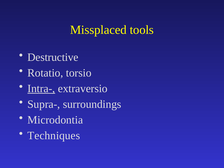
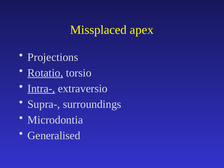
tools: tools -> apex (142, 30)
Destructive: Destructive -> Projections (53, 57)
Rotatio underline: none -> present (45, 73)
Techniques: Techniques -> Generalised (54, 136)
